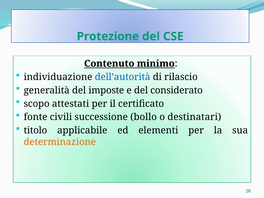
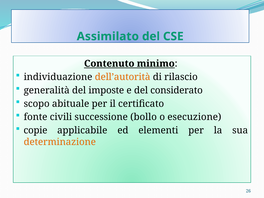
Protezione: Protezione -> Assimilato (108, 36)
dell’autorità colour: blue -> orange (123, 77)
attestati: attestati -> abituale (71, 104)
destinatari: destinatari -> esecuzione (194, 117)
titolo: titolo -> copie (35, 130)
